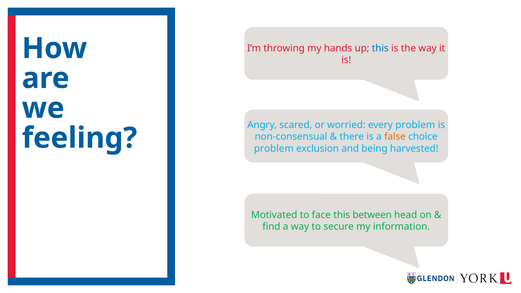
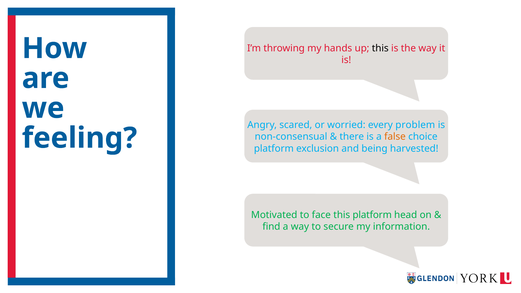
this colour: blue -> black (380, 48)
problem: problem -> platform (274, 149)
this between: between -> platform (372, 215)
